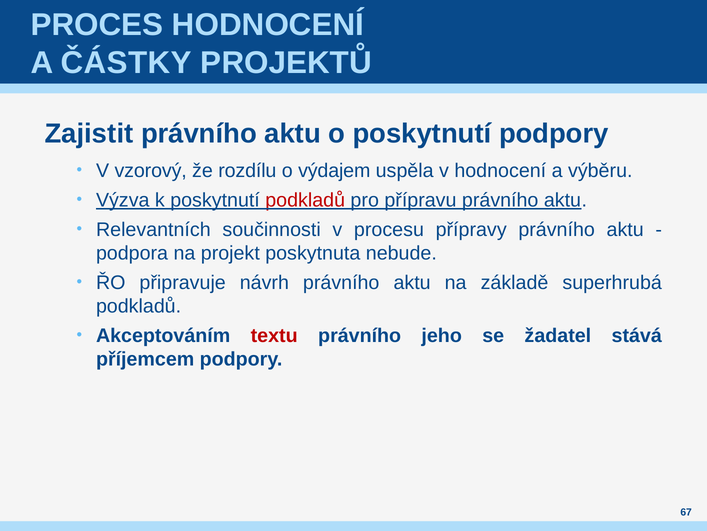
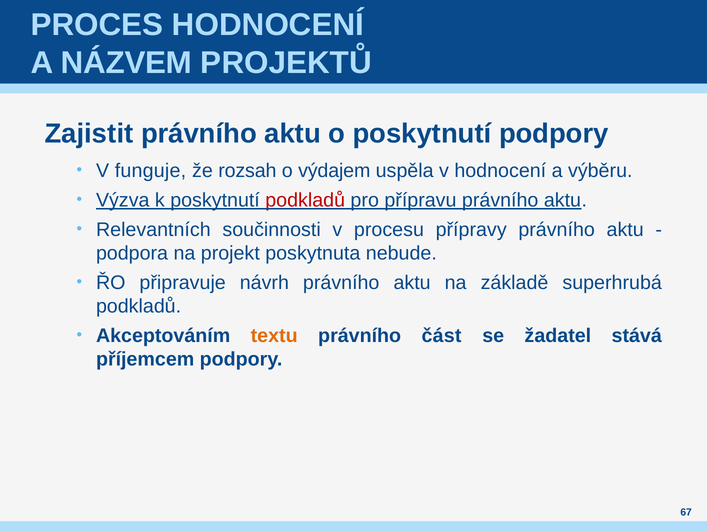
ČÁSTKY: ČÁSTKY -> NÁZVEM (126, 63)
vzorový: vzorový -> funguje (150, 170)
rozdílu: rozdílu -> rozsah (247, 170)
textu colour: red -> orange (274, 335)
jeho: jeho -> část (442, 335)
